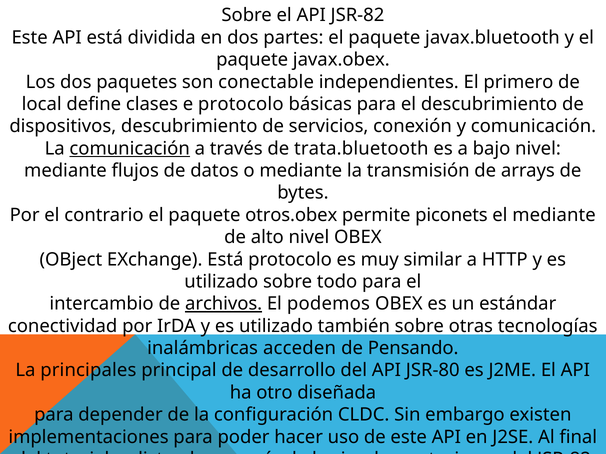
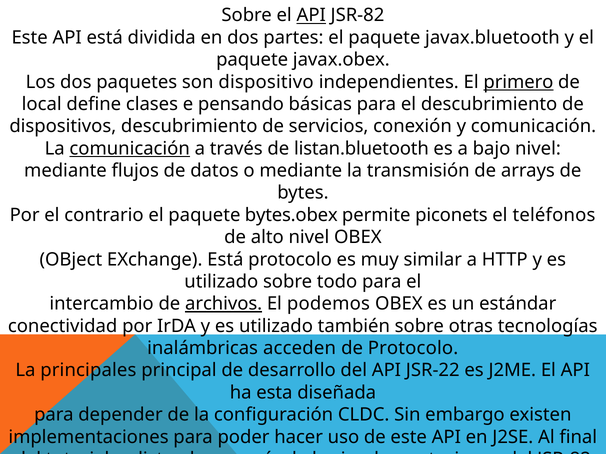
API underline: none -> present (311, 15)
conectable: conectable -> dispositivo (266, 82)
primero underline: none -> present (518, 82)
e protocolo: protocolo -> pensando (241, 104)
trata.bluetooth: trata.bluetooth -> listan.bluetooth (361, 149)
otros.obex: otros.obex -> bytes.obex (291, 215)
el mediante: mediante -> teléfonos (554, 215)
de Pensando: Pensando -> Protocolo (413, 349)
JSR-80: JSR-80 -> JSR-22 (433, 371)
otro: otro -> esta (274, 393)
